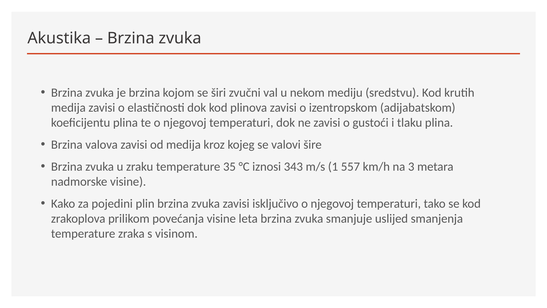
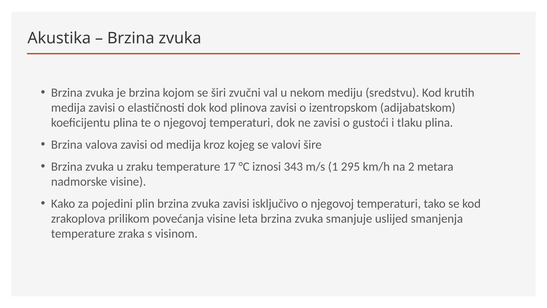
35: 35 -> 17 (229, 166)
557: 557 -> 295 (350, 166)
3: 3 -> 2 (411, 166)
